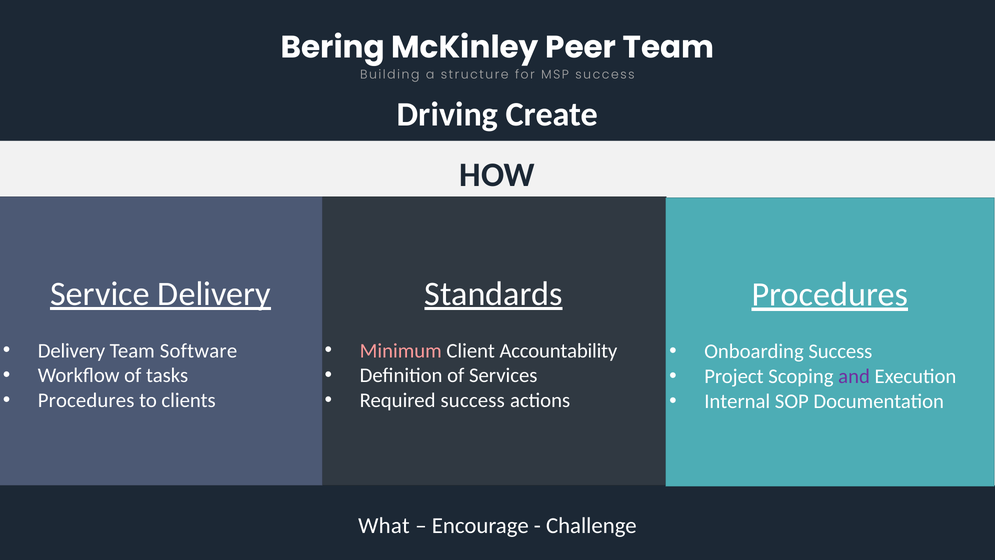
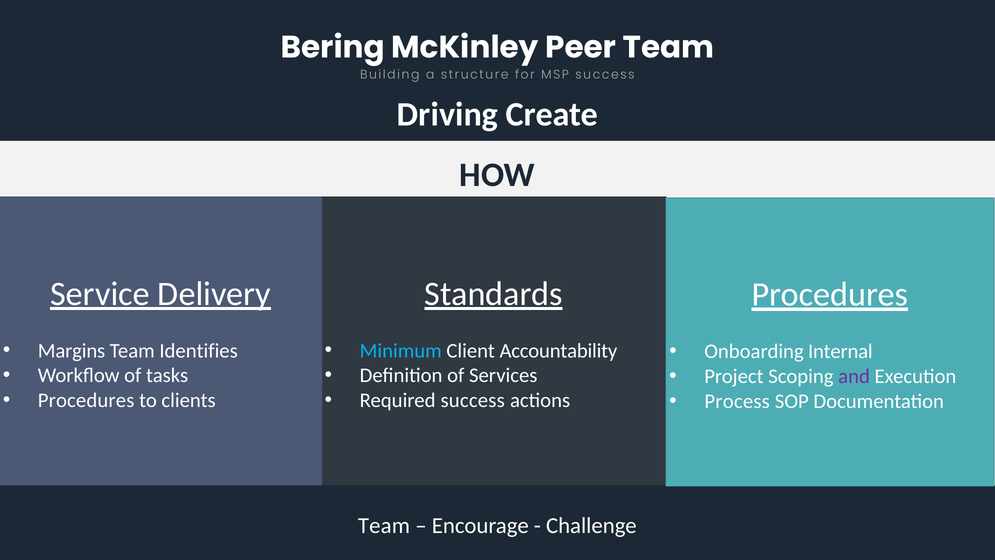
Delivery: Delivery -> Margins (72, 351)
Software: Software -> Identifies (199, 351)
Minimum colour: pink -> light blue (401, 351)
Onboarding Success: Success -> Internal (840, 351)
Internal: Internal -> Process (737, 401)
What: What -> Team (384, 526)
